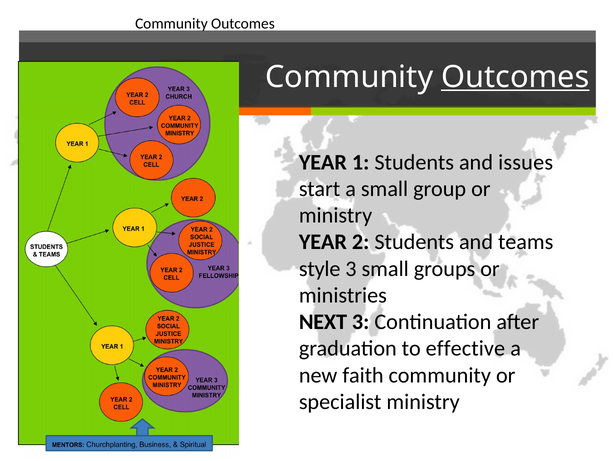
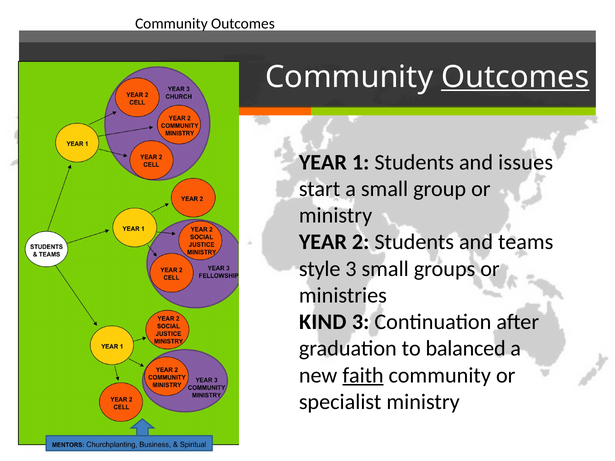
NEXT: NEXT -> KIND (323, 322)
effective: effective -> balanced (466, 349)
faith underline: none -> present (363, 375)
